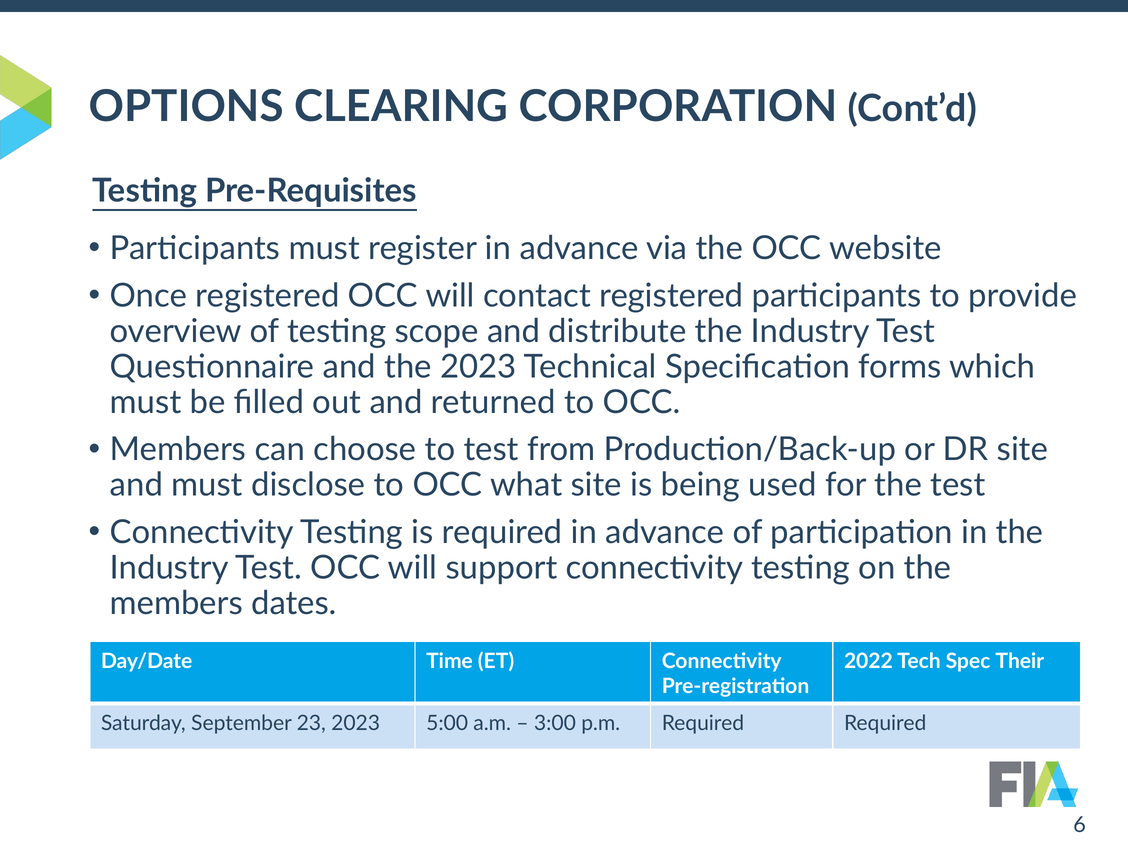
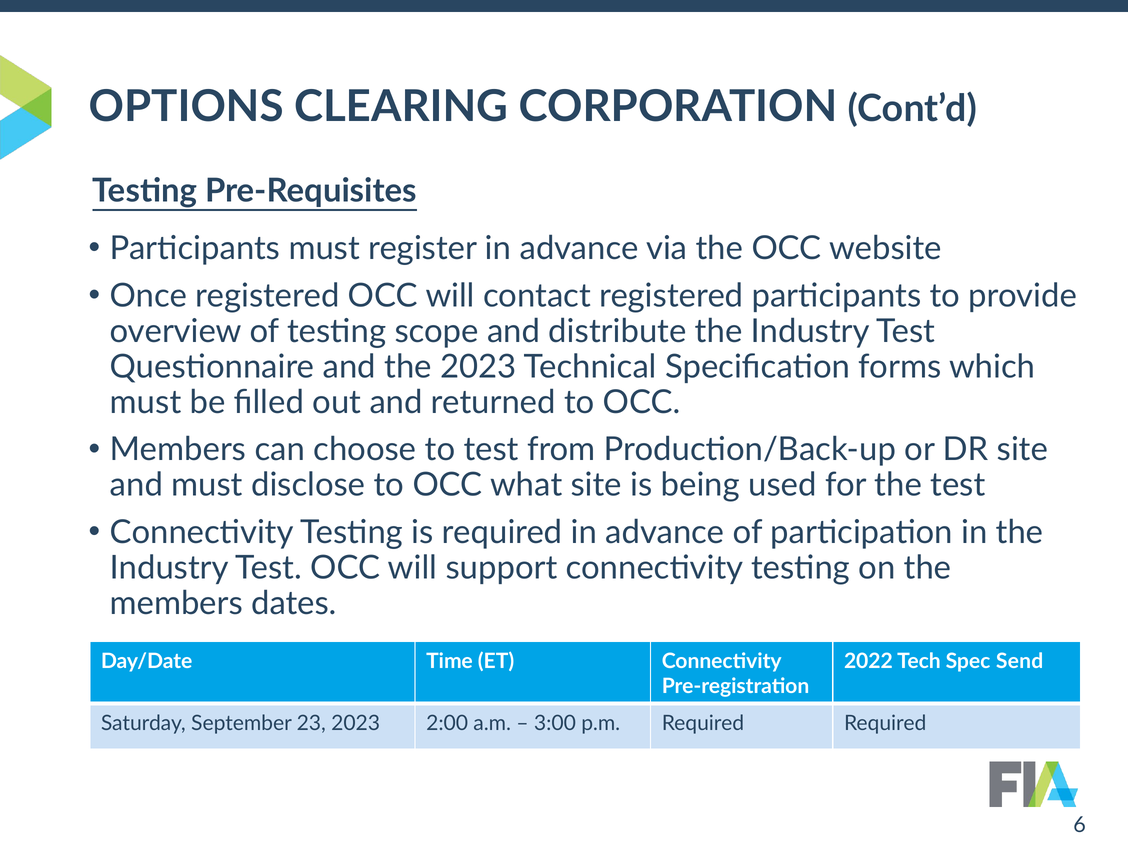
Their: Their -> Send (1020, 661)
5:00: 5:00 -> 2:00 (447, 723)
